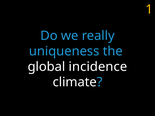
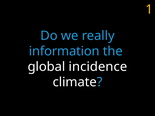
uniqueness: uniqueness -> information (64, 51)
